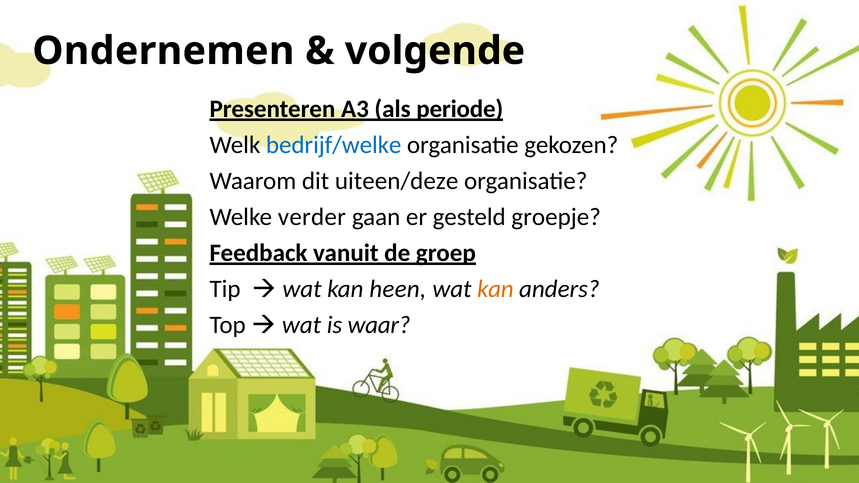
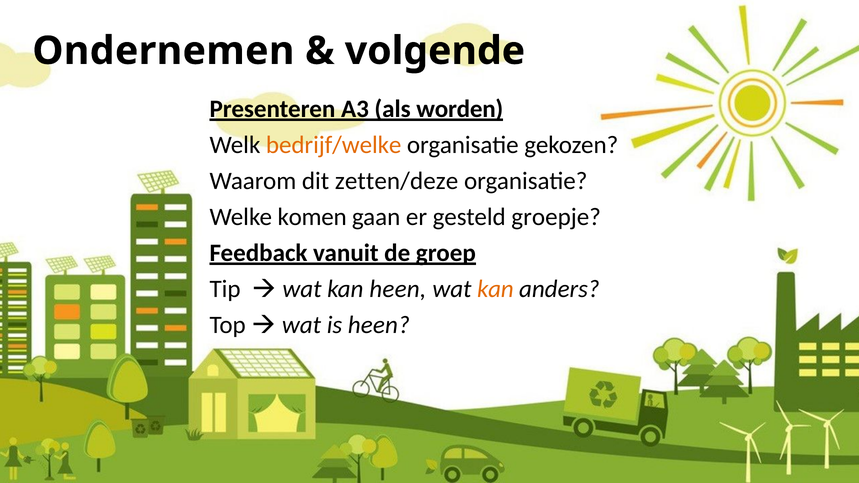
periode: periode -> worden (460, 109)
bedrijf/welke colour: blue -> orange (334, 145)
uiteen/deze: uiteen/deze -> zetten/deze (397, 181)
verder: verder -> komen (312, 217)
is waar: waar -> heen (379, 325)
